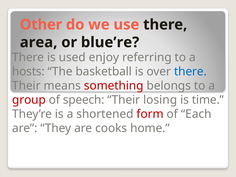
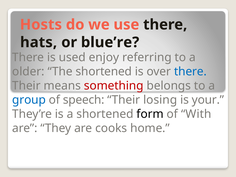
Other: Other -> Hosts (41, 25)
area: area -> hats (39, 42)
hosts: hosts -> older (28, 72)
The basketball: basketball -> shortened (104, 72)
group colour: red -> blue (29, 100)
time: time -> your (208, 100)
form colour: red -> black (150, 114)
Each: Each -> With (196, 114)
